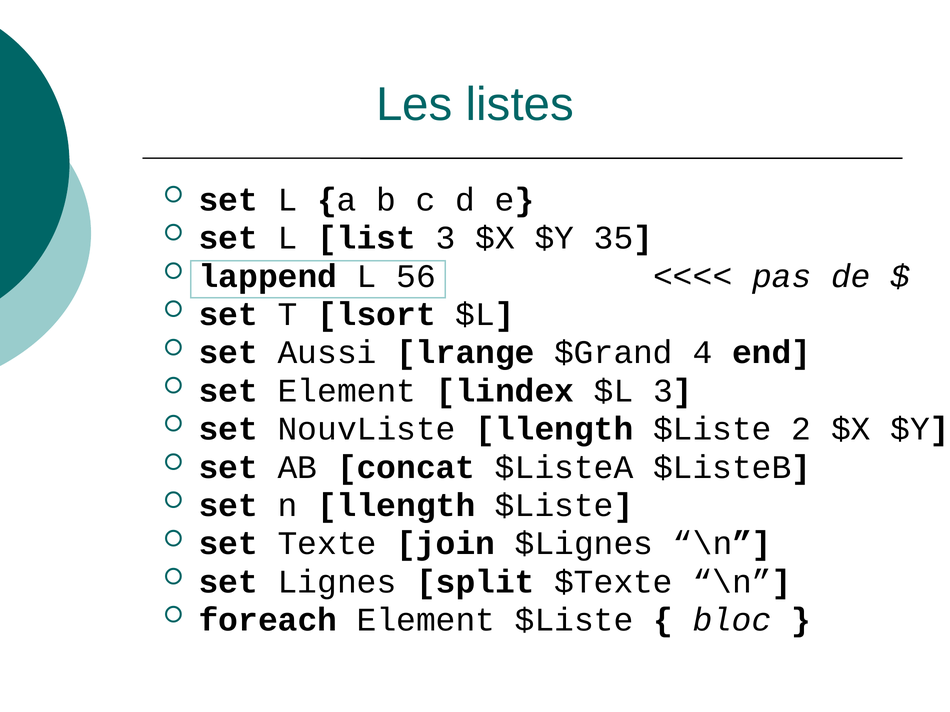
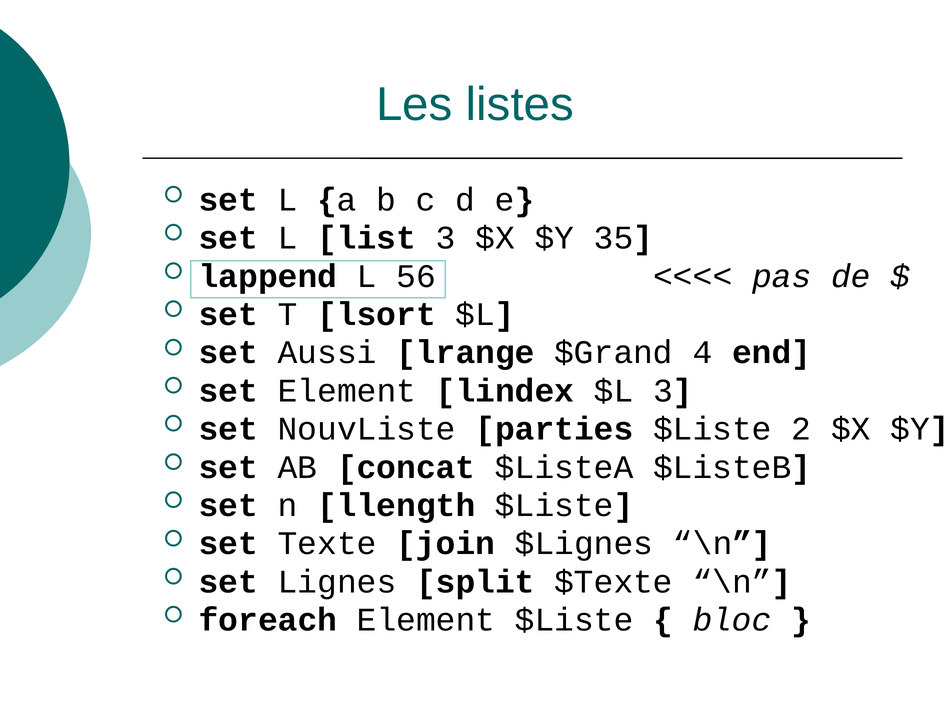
NouvListe llength: llength -> parties (554, 429)
